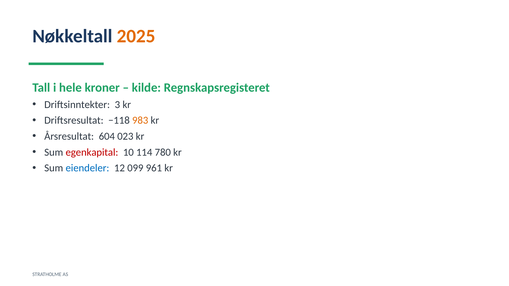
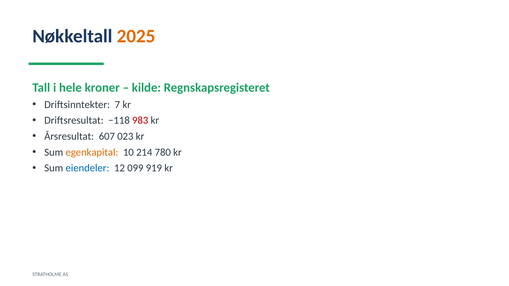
3: 3 -> 7 (117, 105)
983 colour: orange -> red (140, 121)
604: 604 -> 607 (107, 136)
egenkapital colour: red -> orange (92, 152)
114: 114 -> 214 (144, 152)
961: 961 -> 919 (154, 168)
